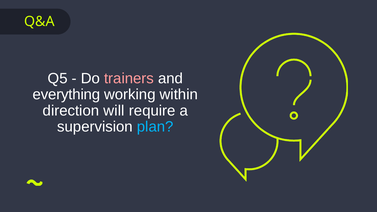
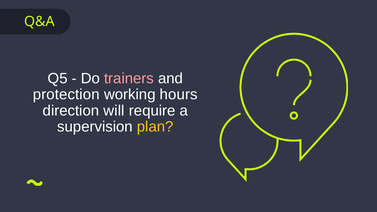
everything: everything -> protection (66, 95)
within: within -> hours (179, 95)
plan colour: light blue -> yellow (155, 127)
